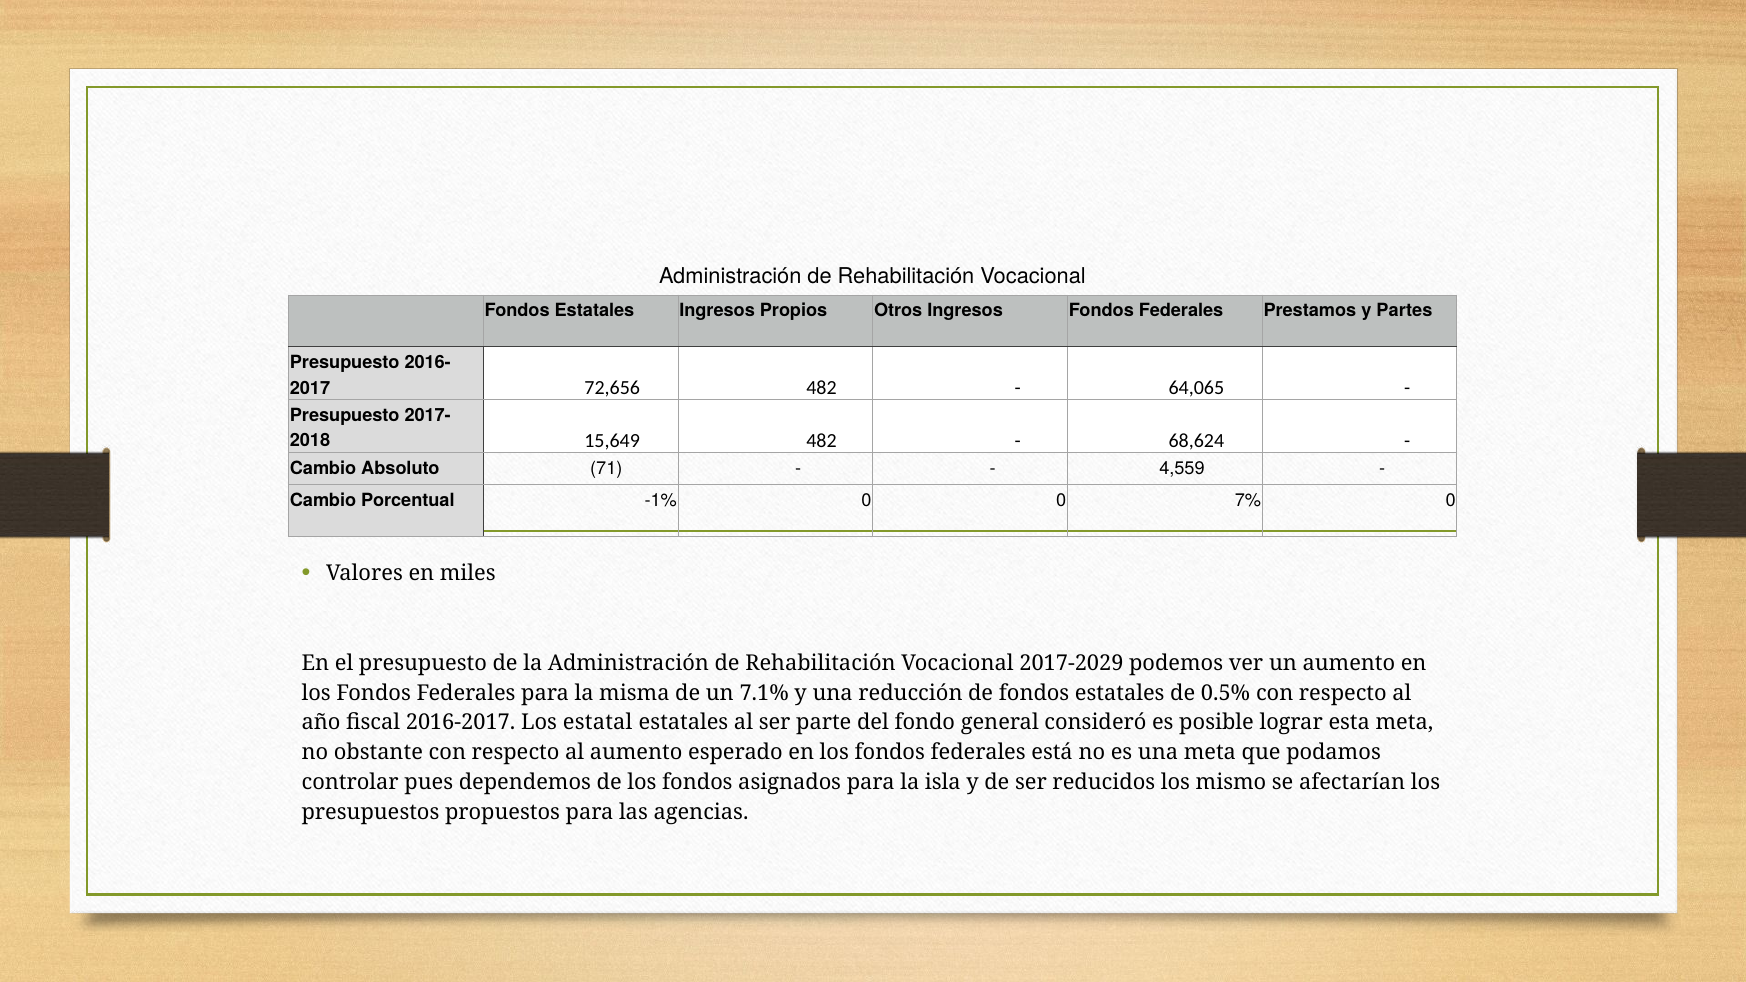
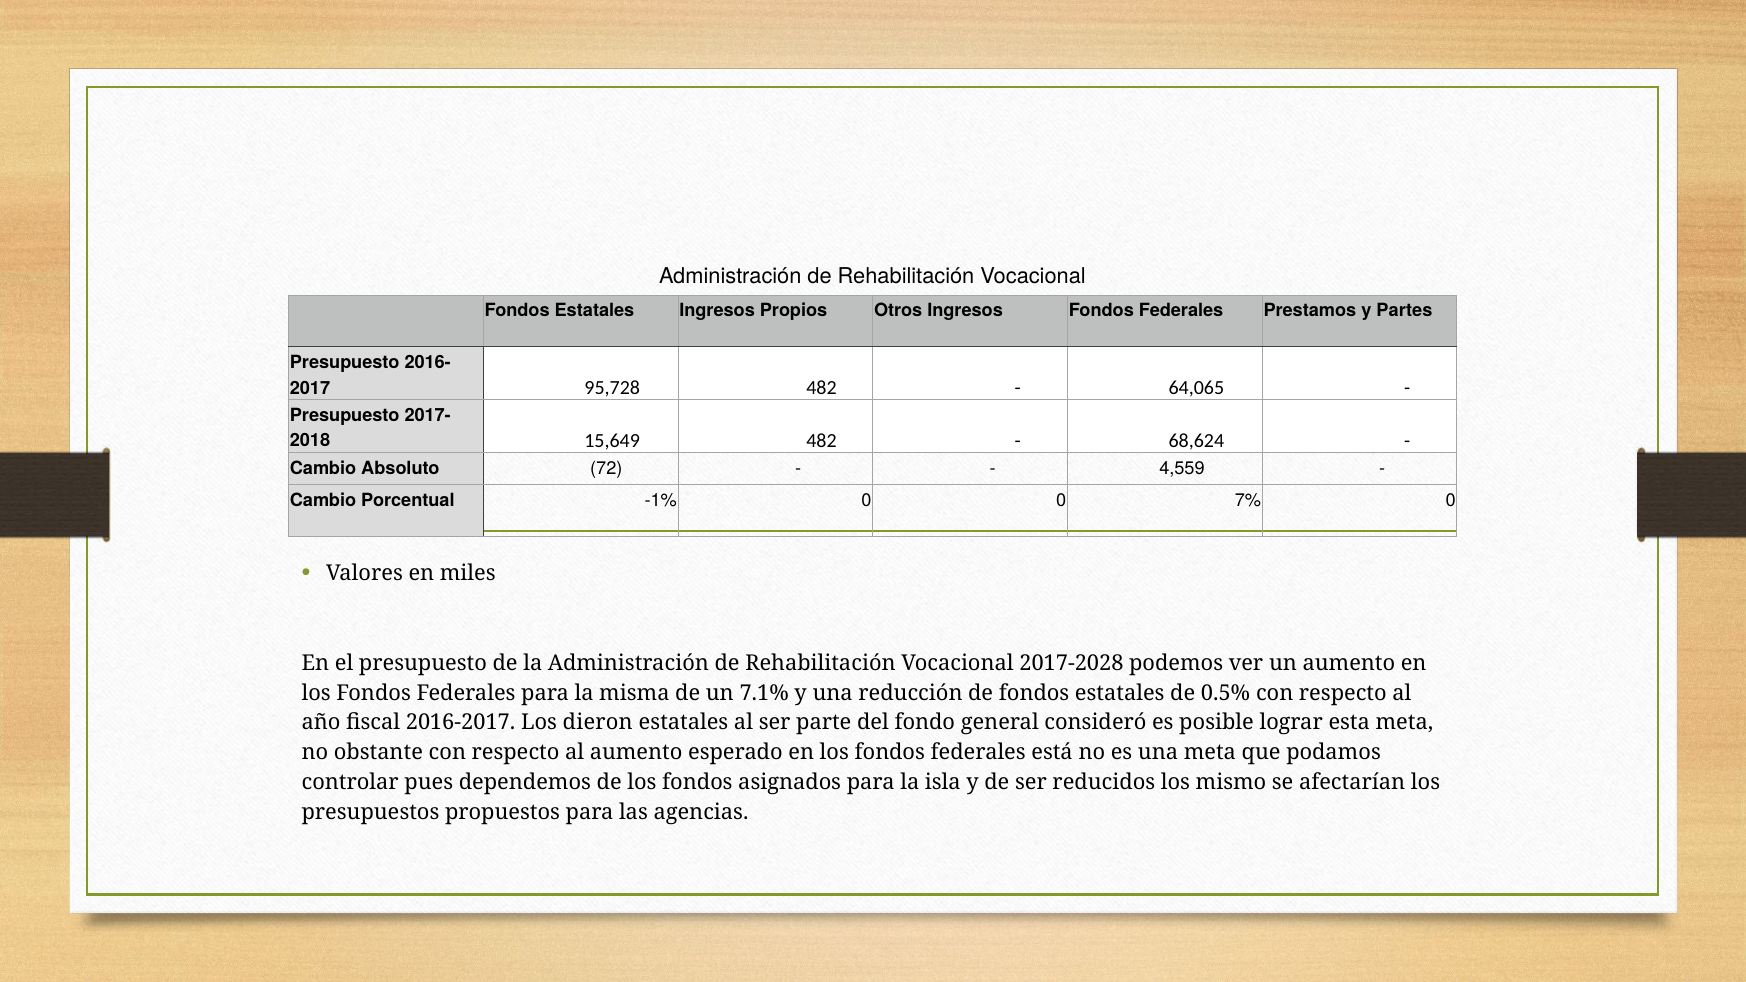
72,656: 72,656 -> 95,728 (612, 388)
71: 71 -> 72 (606, 469)
2017-2029: 2017-2029 -> 2017-2028 (1071, 663)
estatal: estatal -> dieron (598, 723)
